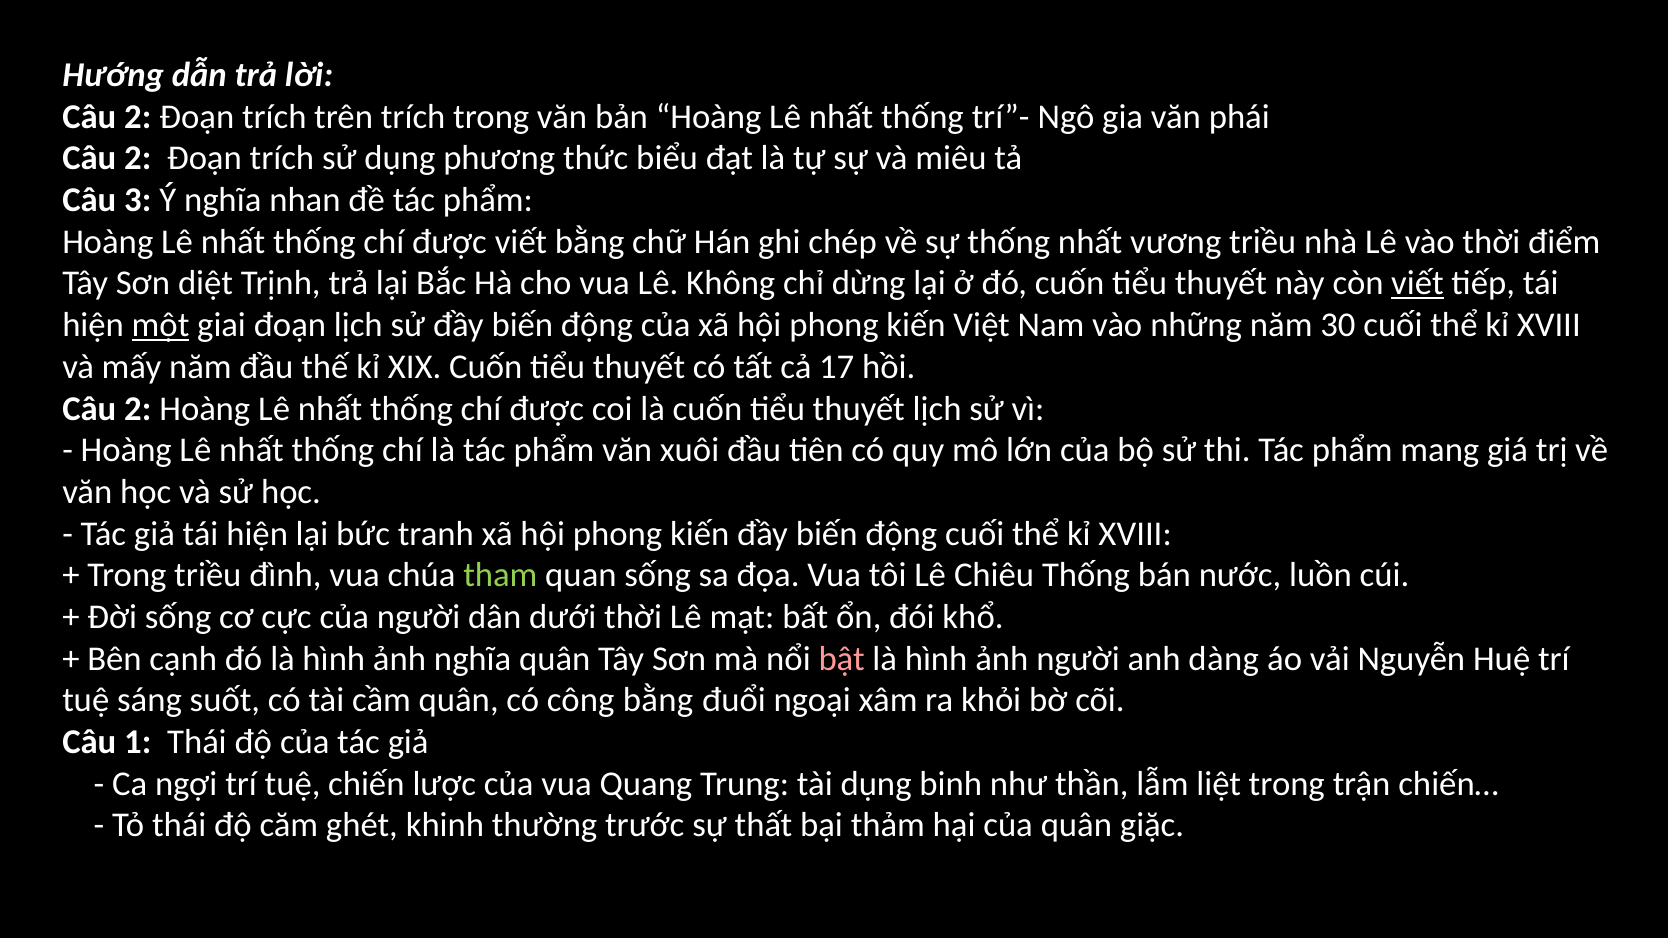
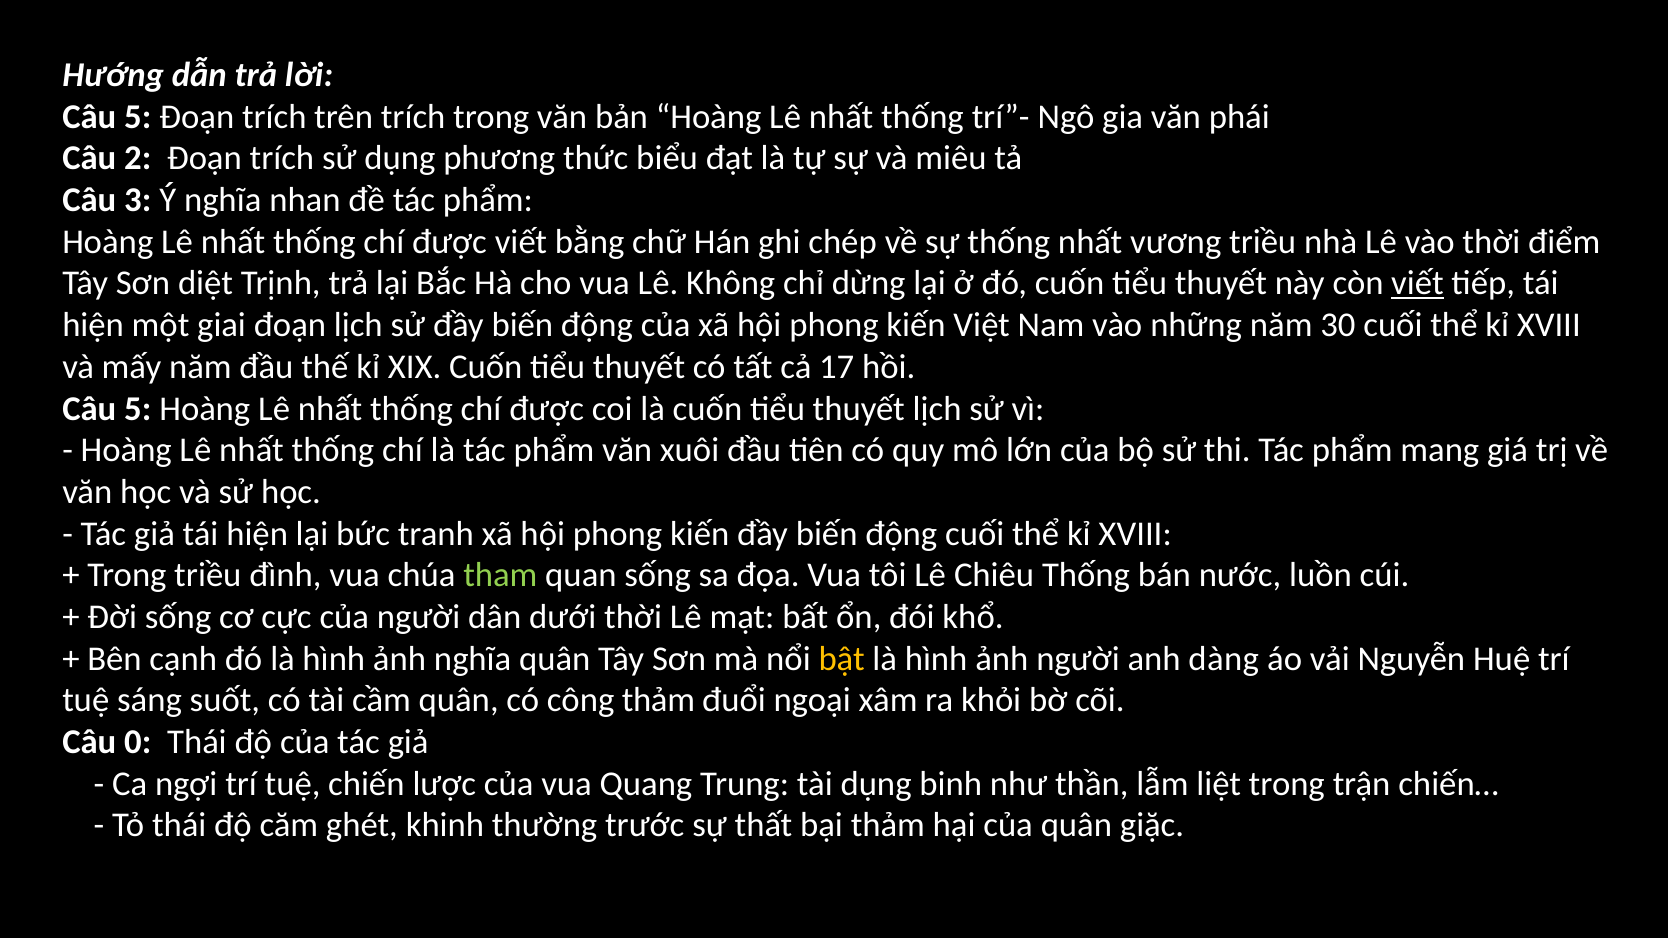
2: 2 -> 5 (138, 117)
một underline: present -> none (161, 325)
2: 2 -> 5 (138, 409)
bật colour: pink -> yellow (842, 659)
công bằng: bằng -> thảm (658, 701)
1: 1 -> 0 (138, 742)
